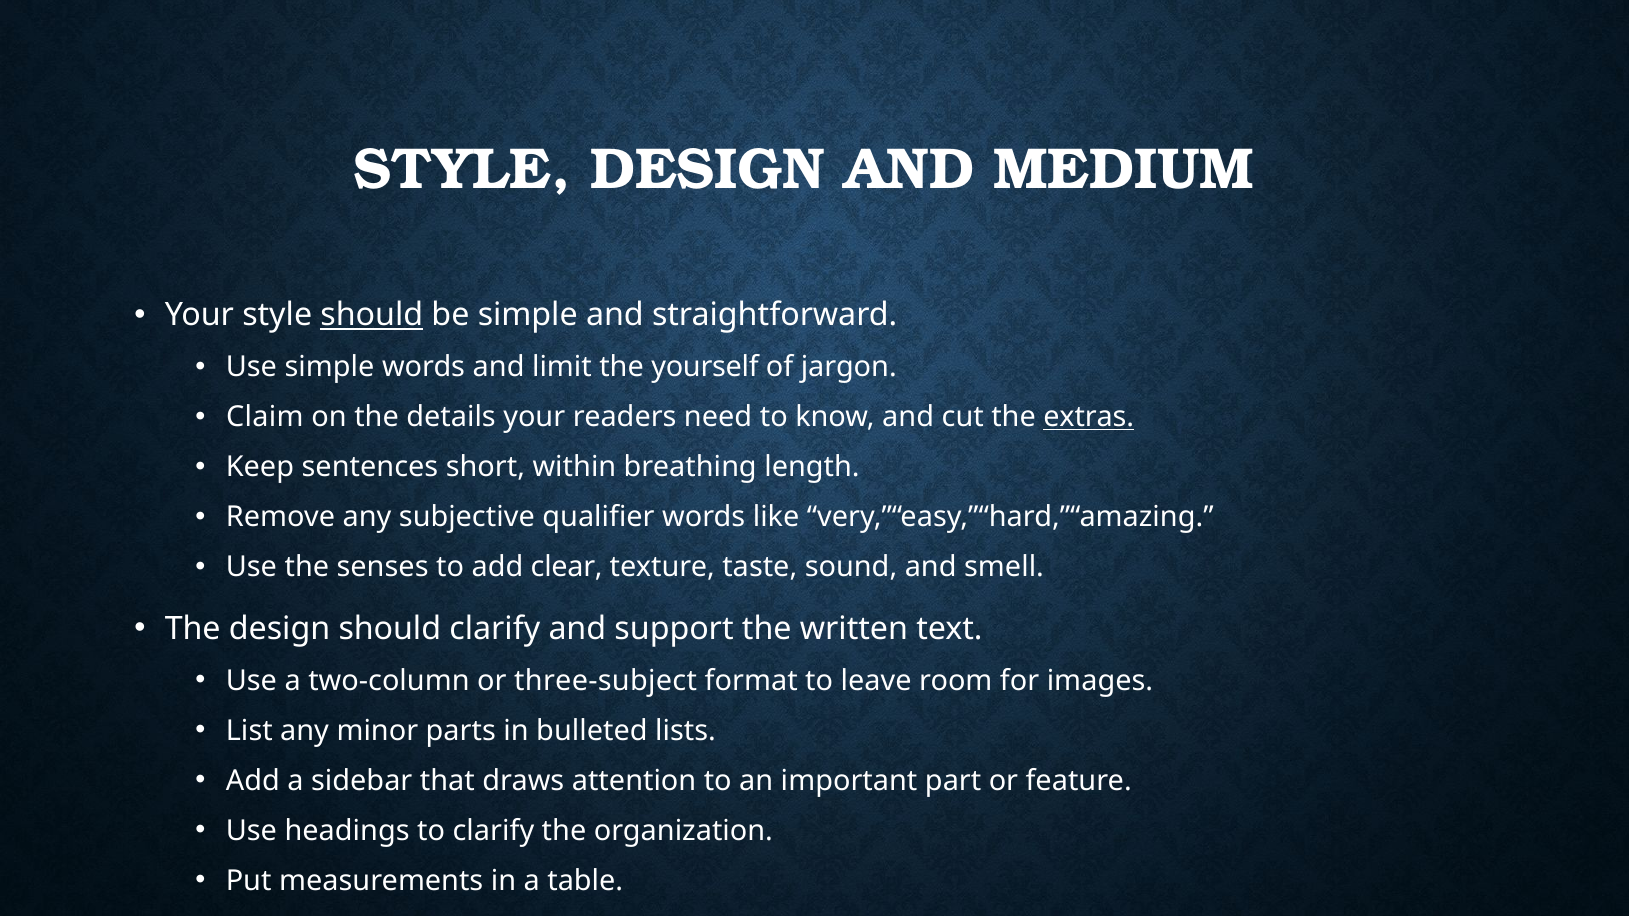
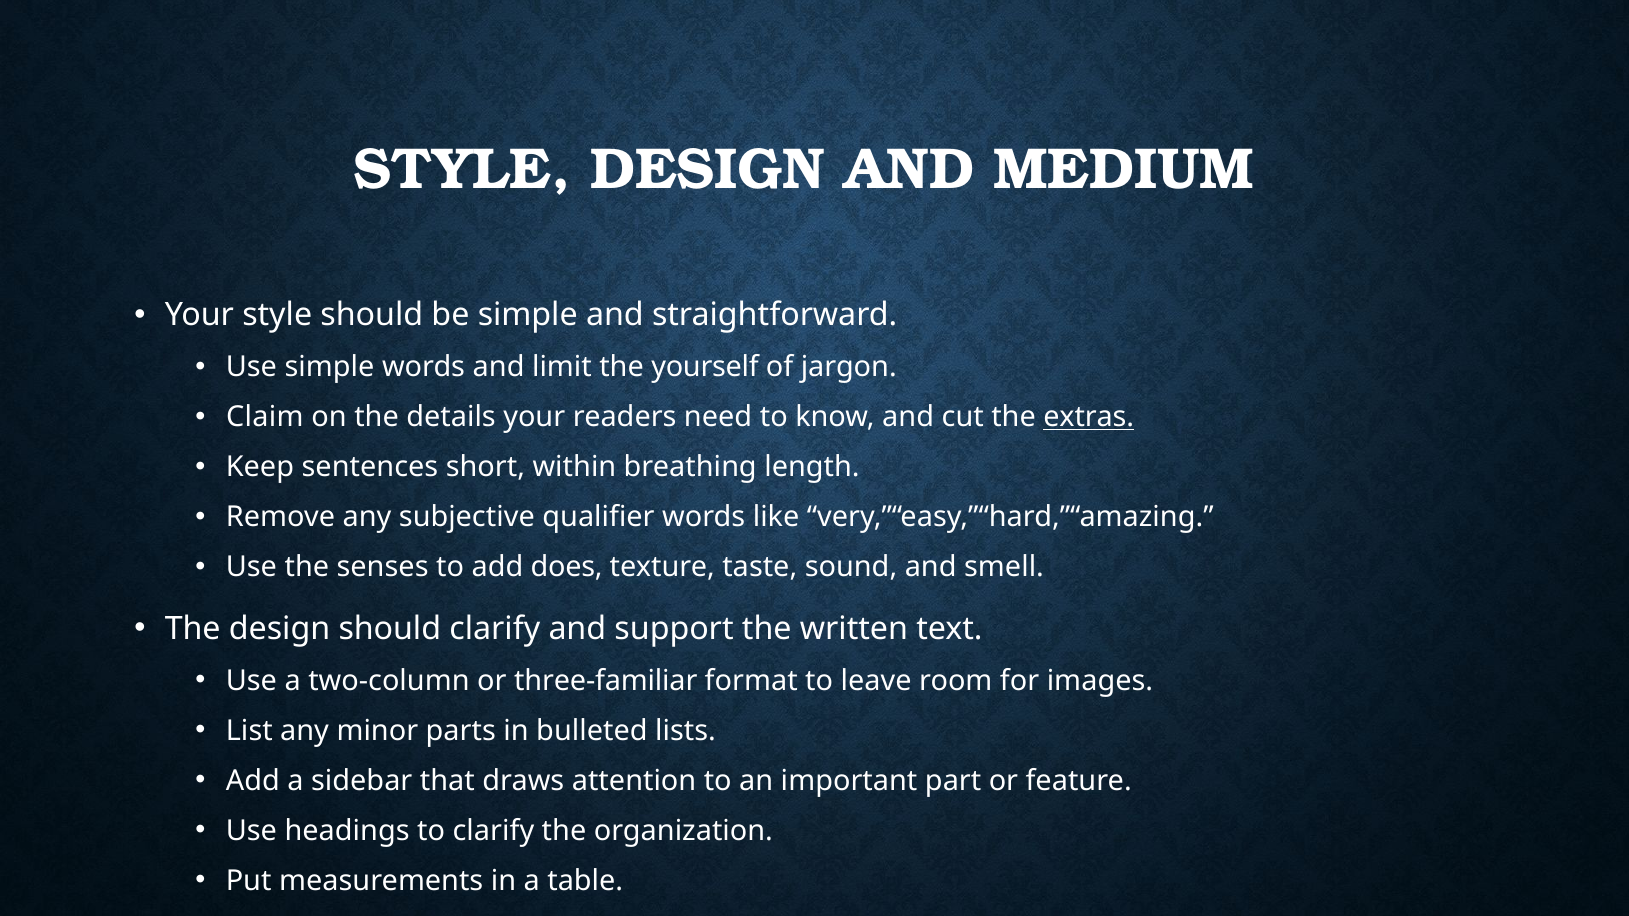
should underline: present -> none (372, 315)
clear: clear -> does (567, 567)
three-subject: three-subject -> three-familiar (606, 681)
